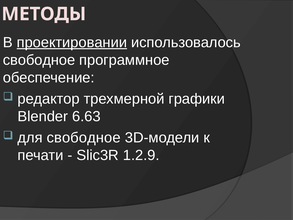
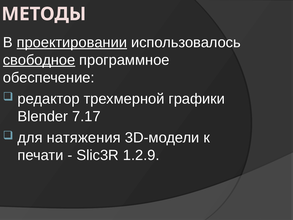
свободное underline: none -> present (39, 60)
6.63: 6.63 -> 7.17 (86, 116)
для свободное: свободное -> натяжения (84, 138)
